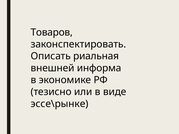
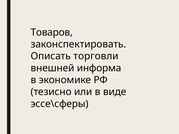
риальная: риальная -> торговли (96, 56)
эссе\рынке: эссе\рынке -> эссе\сферы (60, 104)
